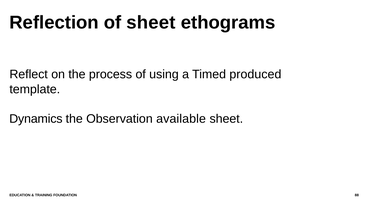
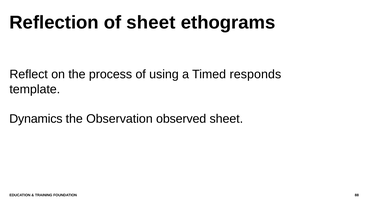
produced: produced -> responds (255, 74)
available: available -> observed (181, 119)
